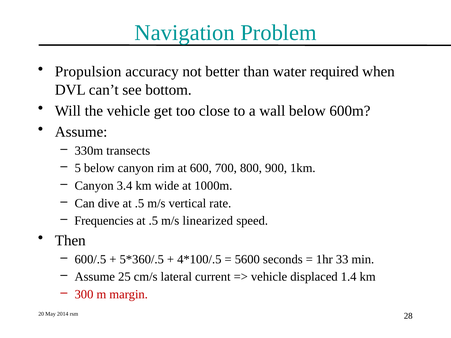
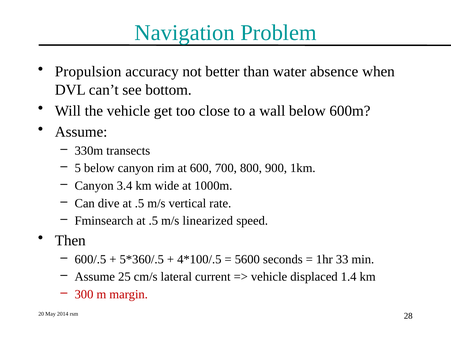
required: required -> absence (334, 72)
Frequencies: Frequencies -> Fminsearch (104, 221)
